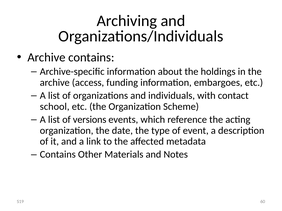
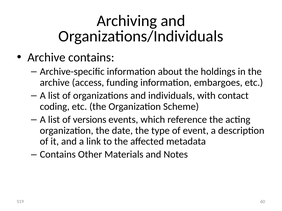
school: school -> coding (55, 107)
